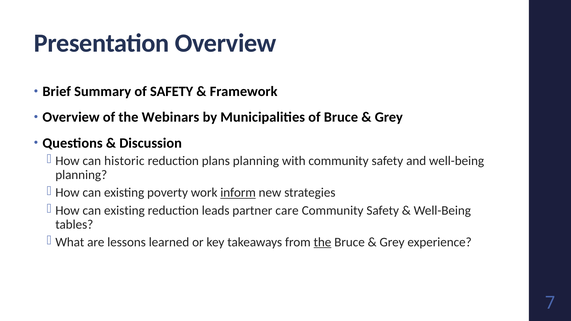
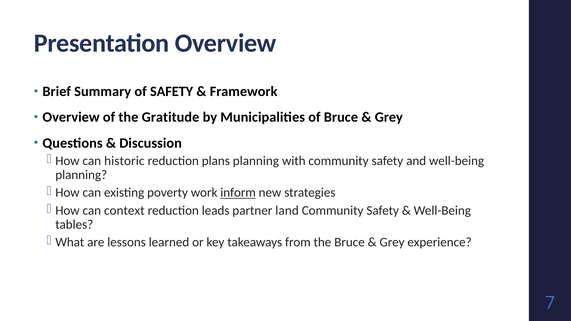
Webinars: Webinars -> Gratitude (170, 117)
existing: existing -> context (124, 210)
care: care -> land (287, 210)
the underline: present -> none (322, 242)
